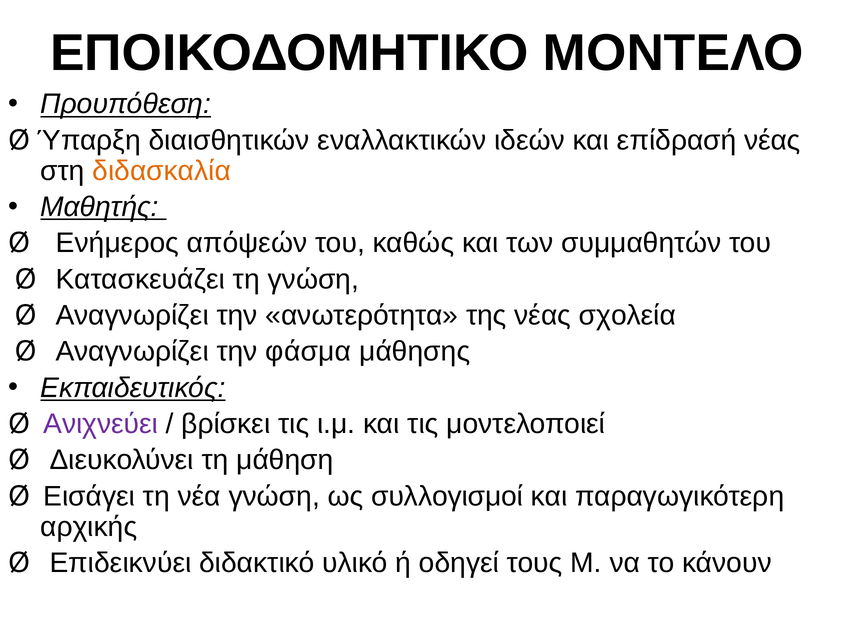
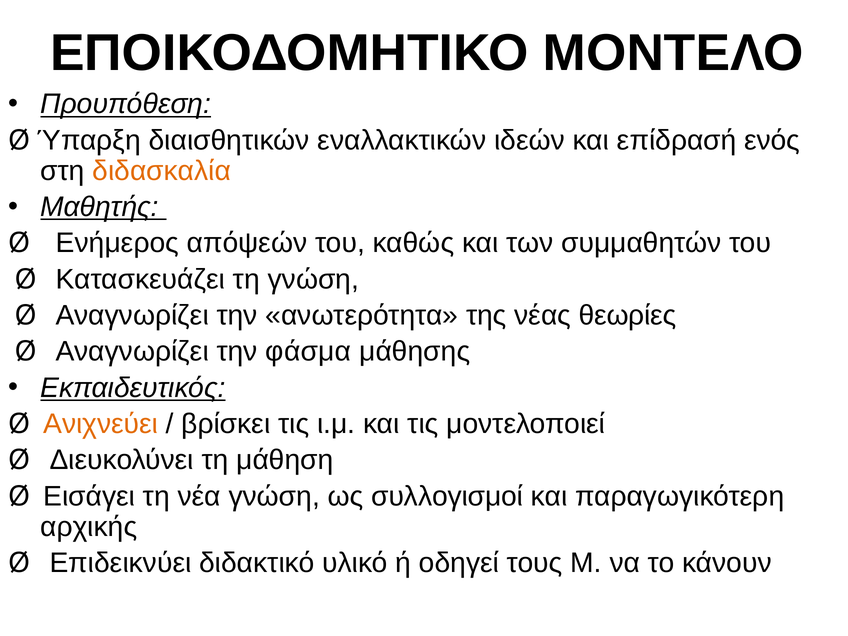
επίδρασή νέας: νέας -> ενός (772, 140)
σχολεία: σχολεία -> θεωρίες (628, 315)
Ανιχνεύει colour: purple -> orange (101, 424)
